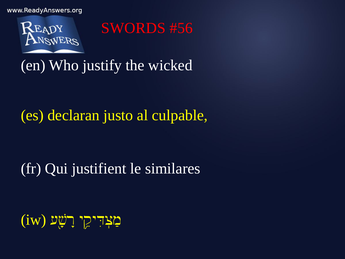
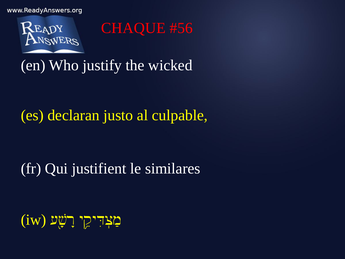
SWORDS: SWORDS -> CHAQUE (133, 28)
